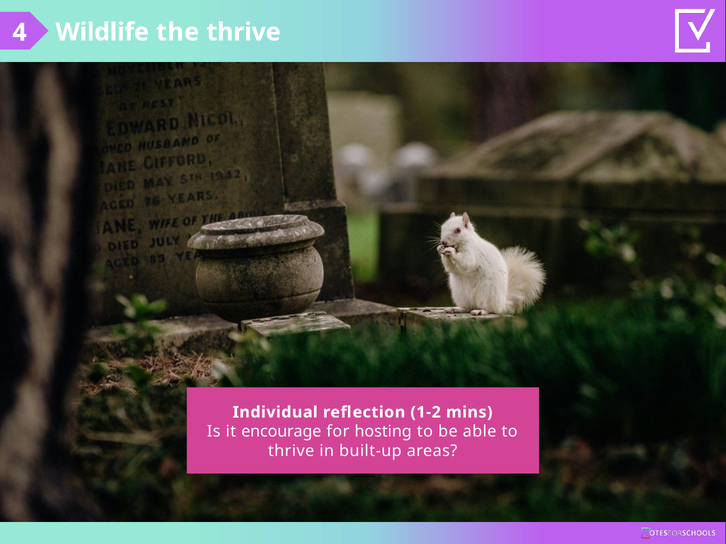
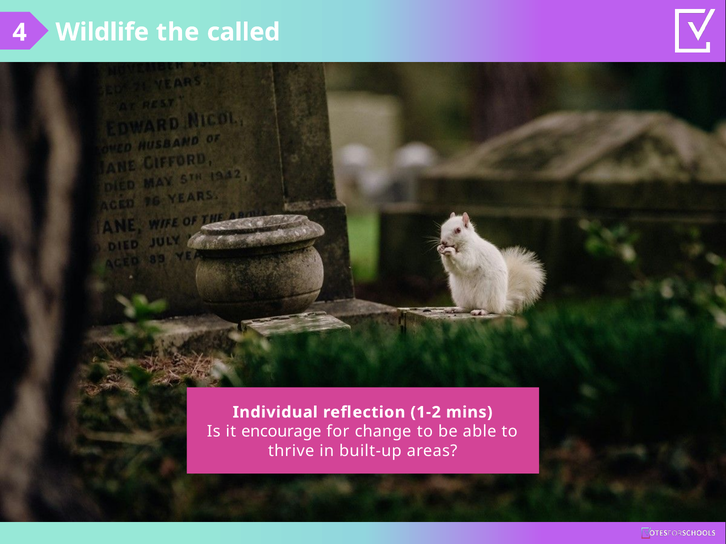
the thrive: thrive -> called (244, 32)
hosting: hosting -> change (383, 432)
